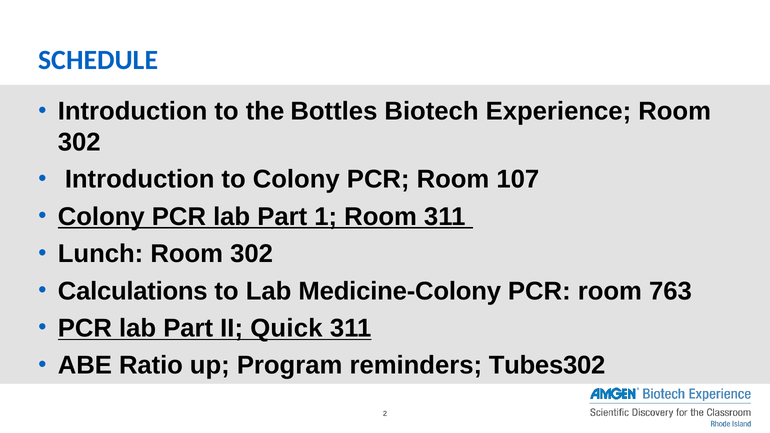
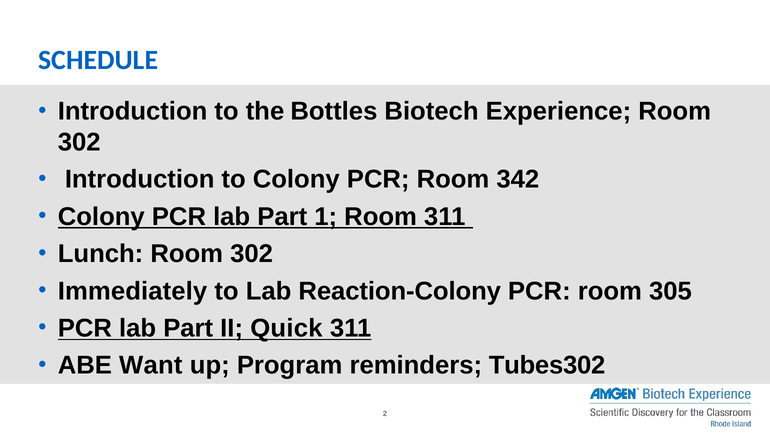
107: 107 -> 342 (518, 179)
Calculations: Calculations -> Immediately (133, 291)
Medicine-Colony: Medicine-Colony -> Reaction-Colony (400, 291)
763: 763 -> 305 (670, 291)
Ratio: Ratio -> Want (151, 366)
